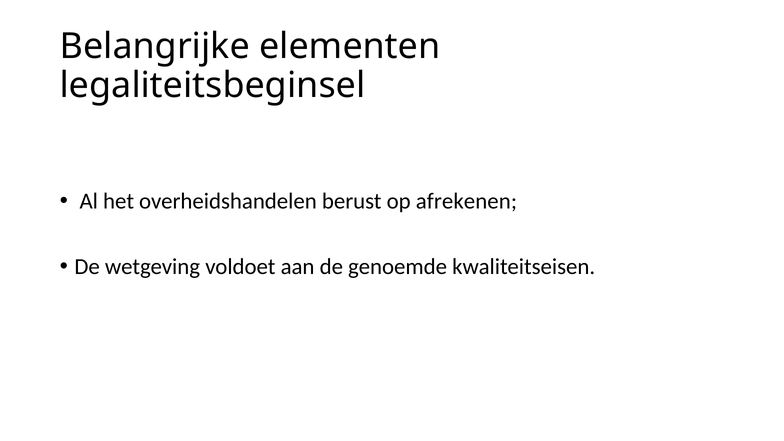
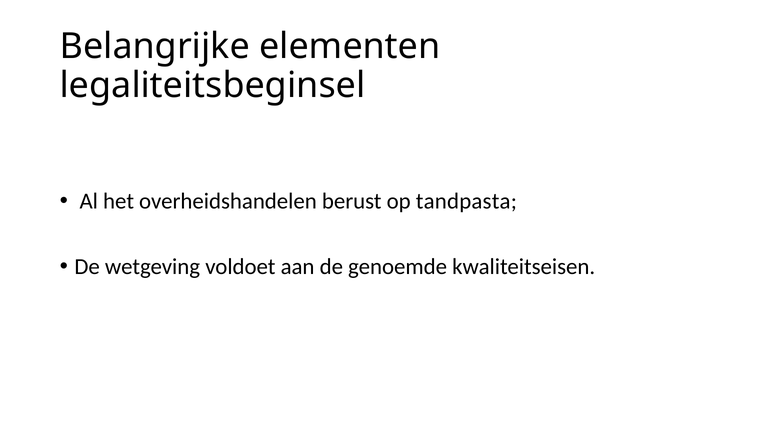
afrekenen: afrekenen -> tandpasta (466, 201)
